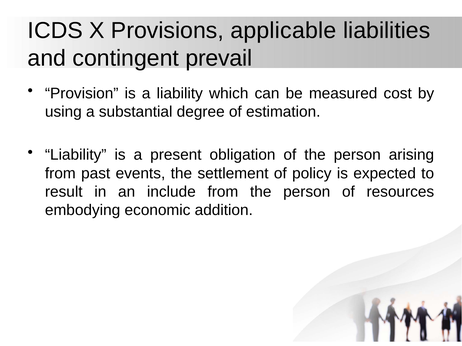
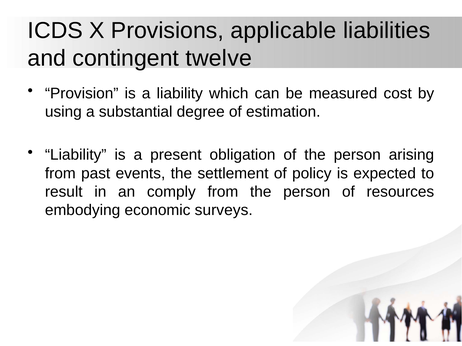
prevail: prevail -> twelve (219, 58)
include: include -> comply (171, 192)
addition: addition -> surveys (224, 210)
